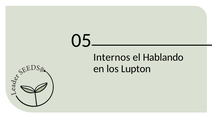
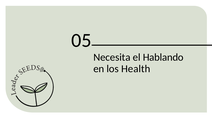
Internos: Internos -> Necesita (112, 57)
Lupton: Lupton -> Health (136, 69)
